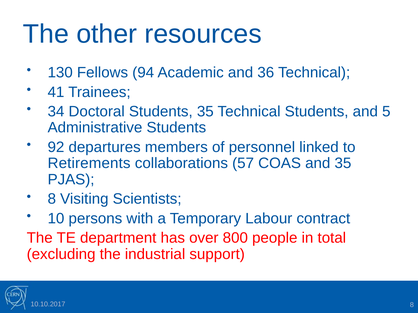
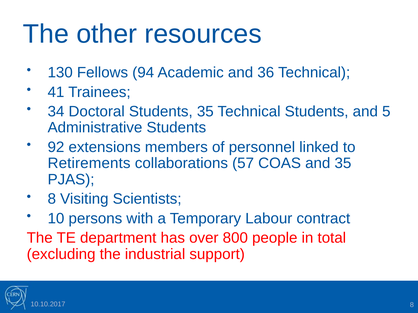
departures: departures -> extensions (105, 147)
